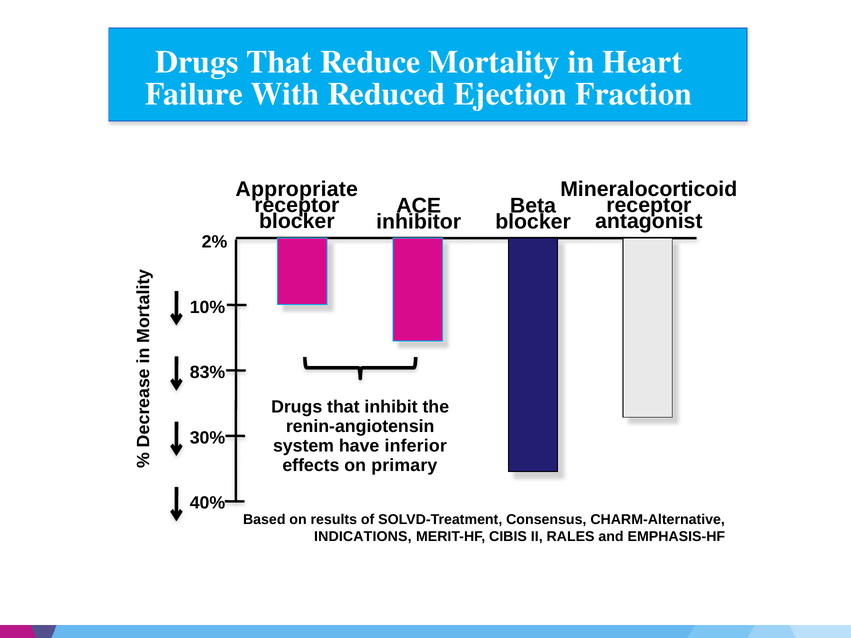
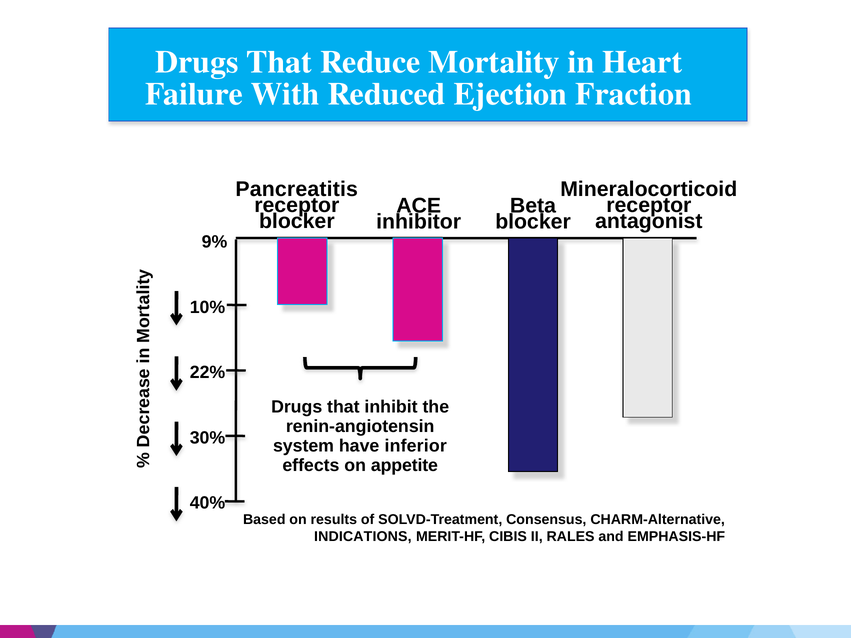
Appropriate: Appropriate -> Pancreatitis (297, 190)
2%: 2% -> 9% (215, 242)
83%: 83% -> 22% (208, 373)
primary: primary -> appetite (404, 465)
